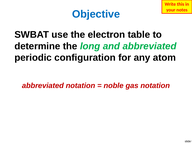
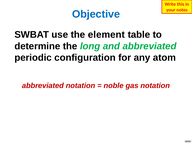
electron: electron -> element (106, 35)
